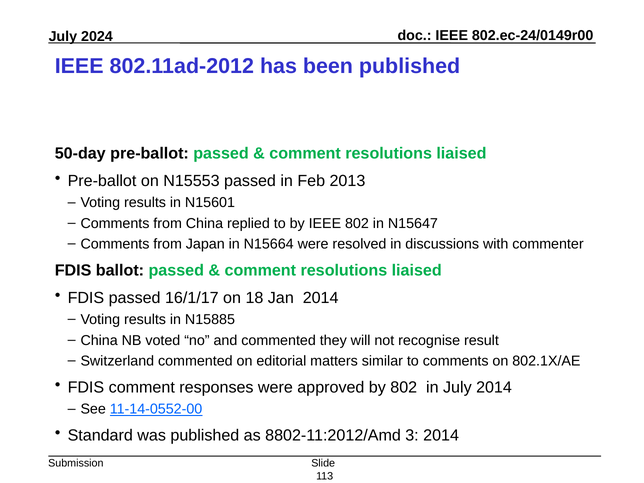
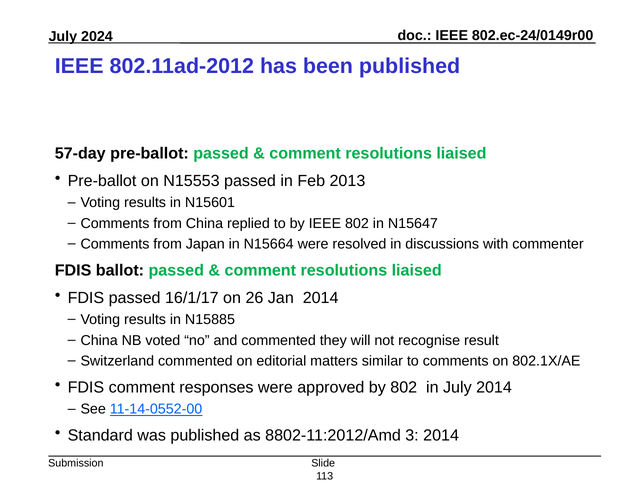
50-day: 50-day -> 57-day (80, 154)
18: 18 -> 26 (254, 298)
